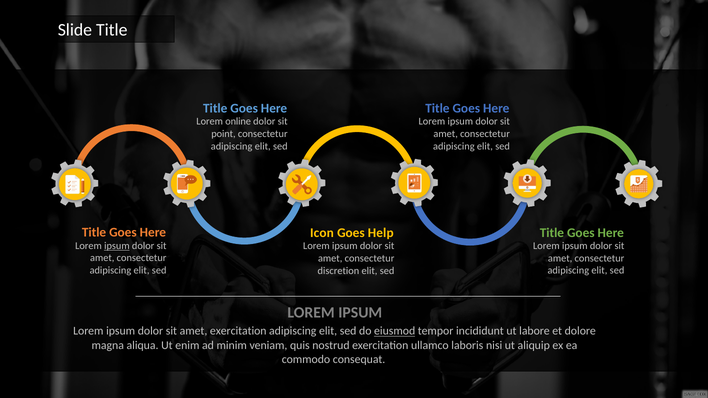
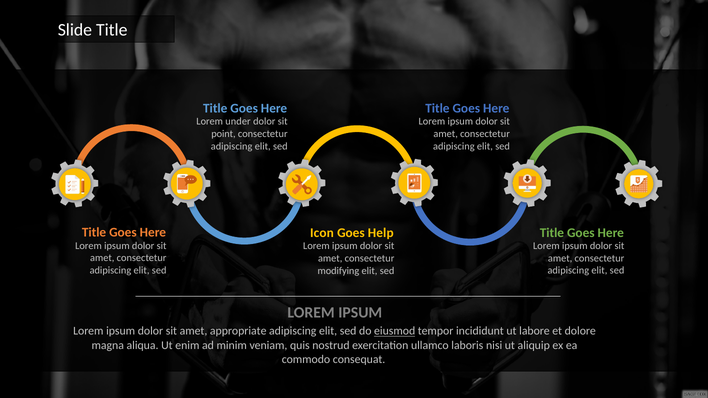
online: online -> under (238, 121)
ipsum underline: present -> none (117, 246)
discretion: discretion -> modifying (338, 271)
amet exercitation: exercitation -> appropriate (238, 331)
